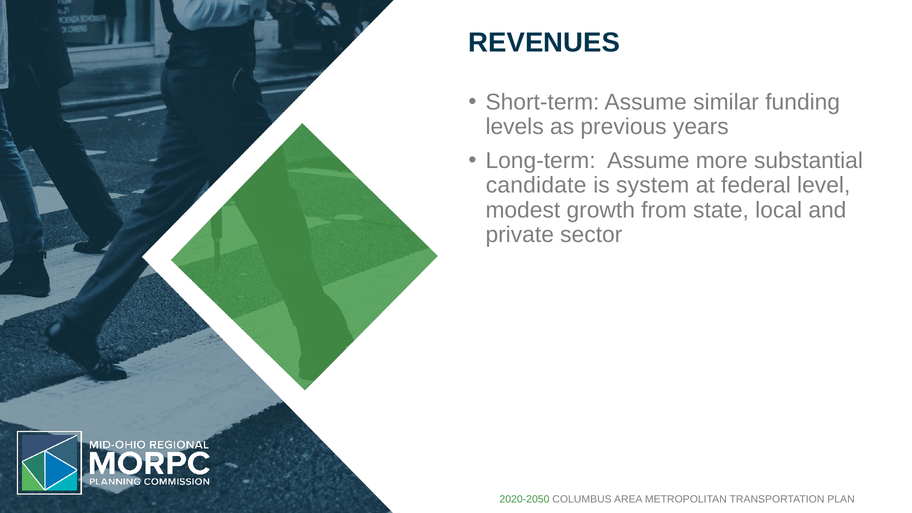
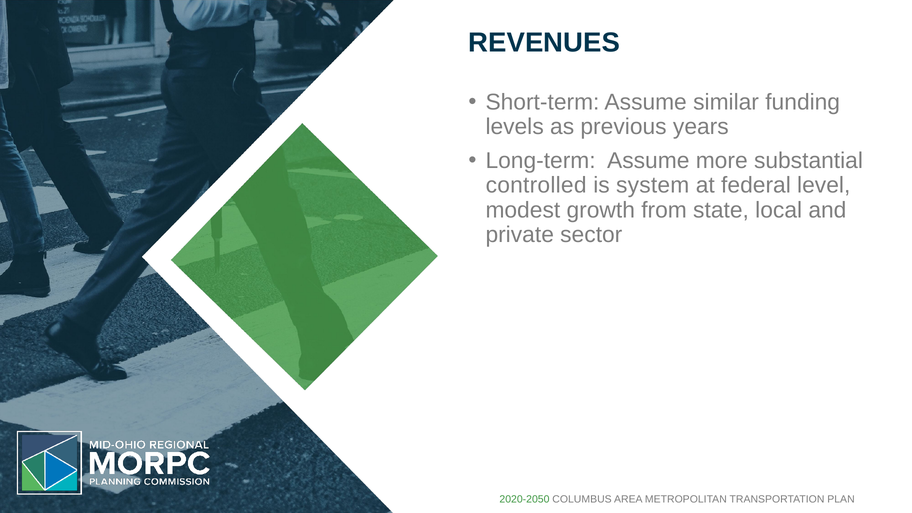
candidate: candidate -> controlled (536, 185)
